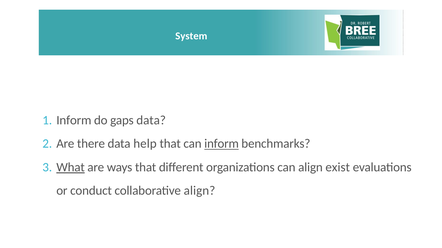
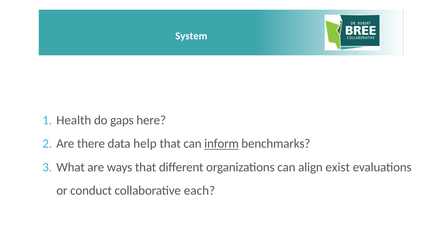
Inform: Inform -> Health (74, 120)
gaps data: data -> here (151, 120)
What underline: present -> none (71, 168)
collaborative align: align -> each (199, 191)
